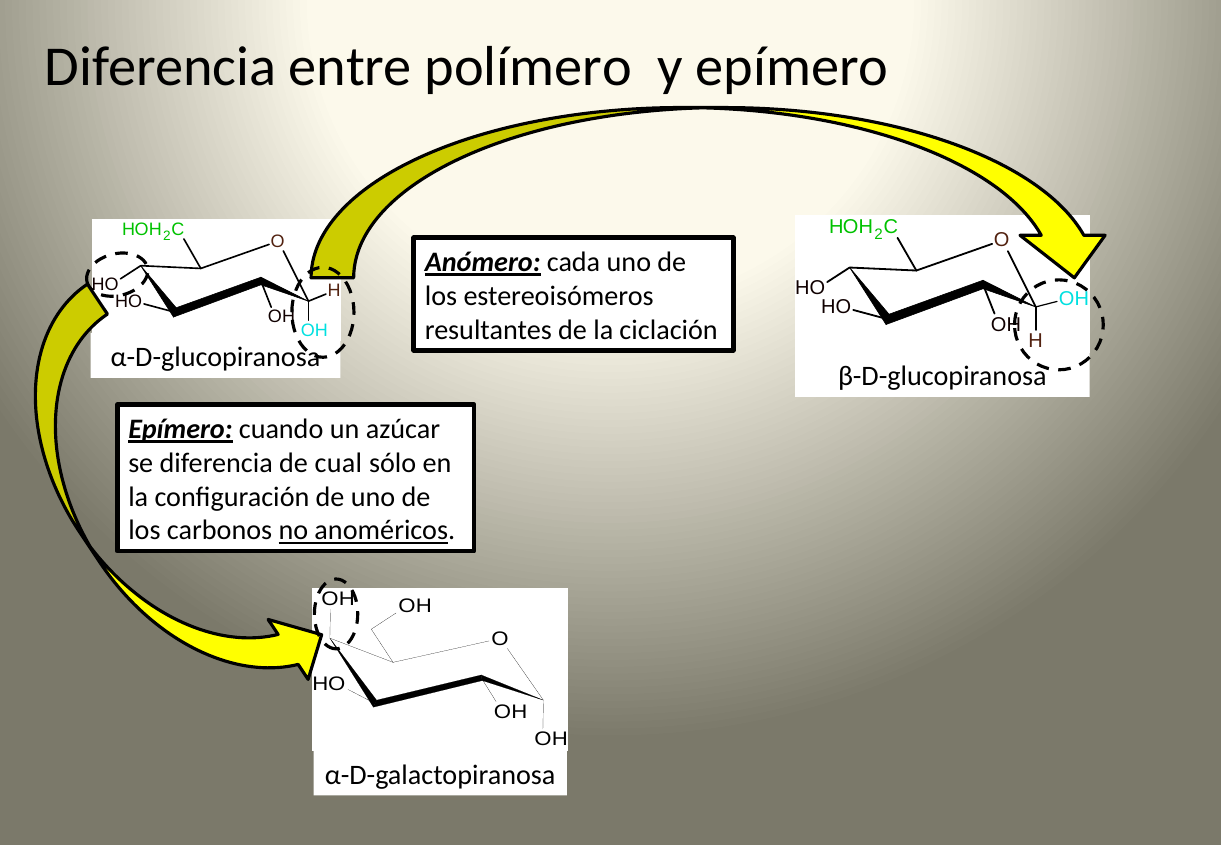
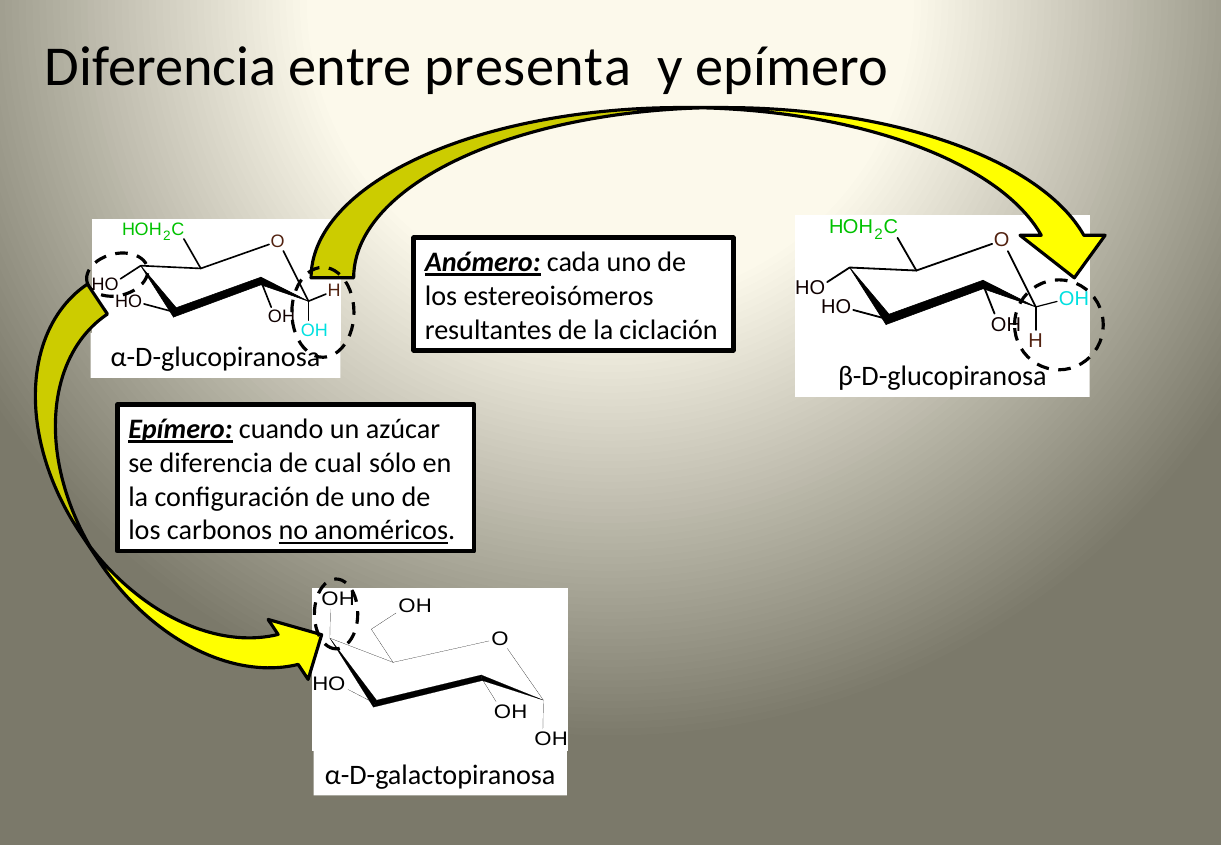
polímero: polímero -> presenta (528, 67)
